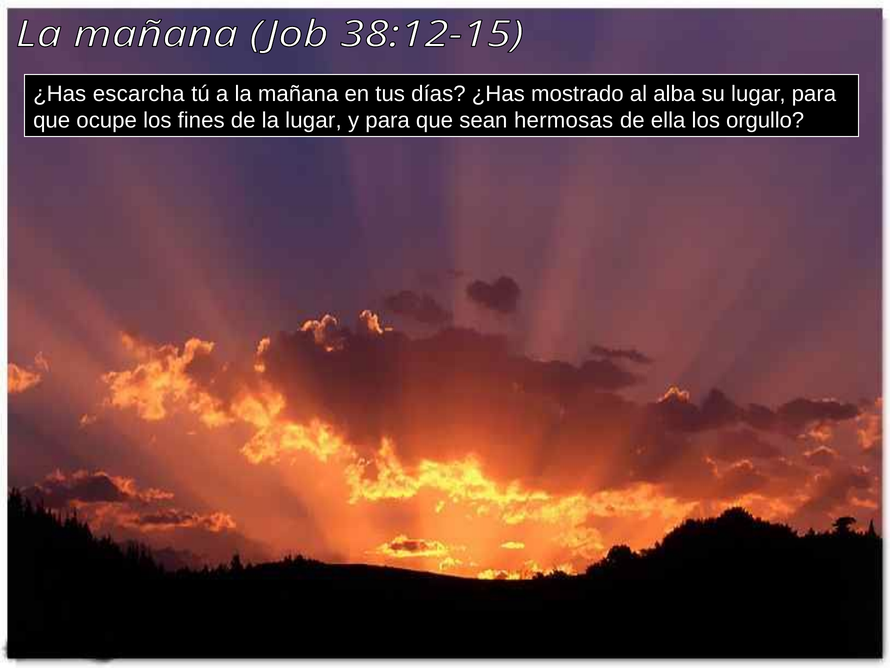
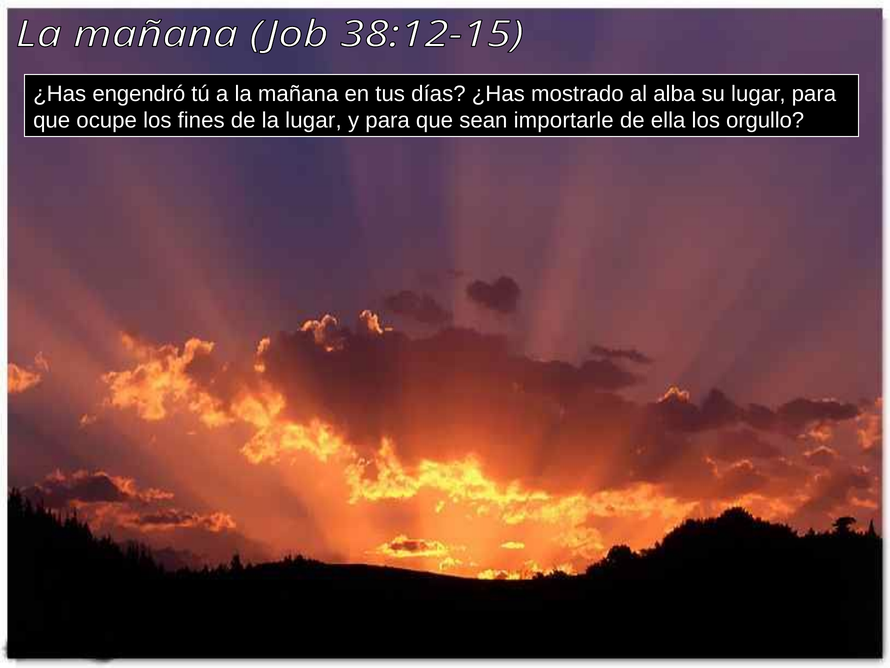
escarcha: escarcha -> engendró (139, 94)
hermosas: hermosas -> importarle (564, 120)
